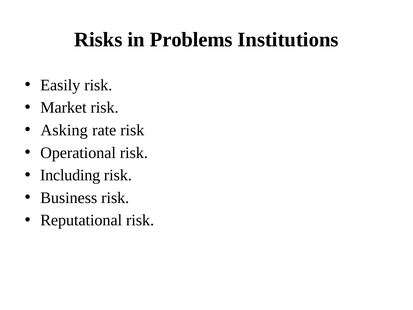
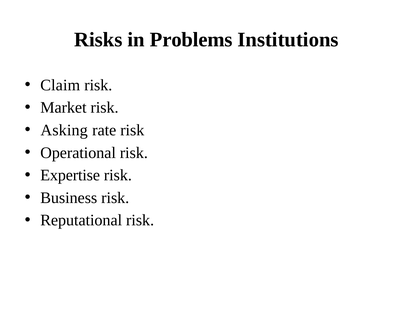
Easily: Easily -> Claim (60, 85)
Including: Including -> Expertise (70, 175)
